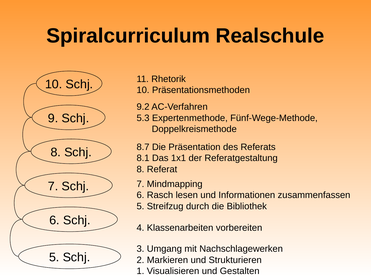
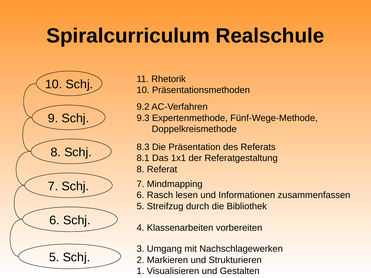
5.3: 5.3 -> 9.3 (143, 118)
8.7: 8.7 -> 8.3 (143, 147)
